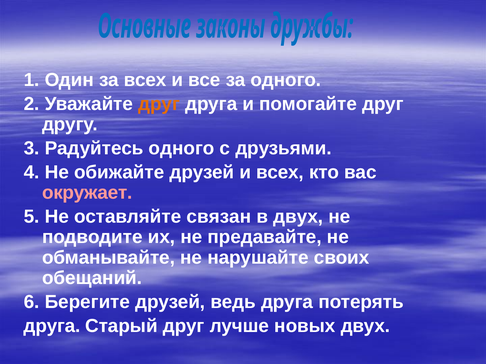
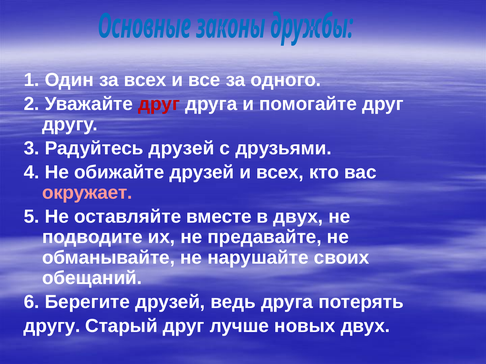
друг colour: orange -> red (159, 104)
Радуйтесь одного: одного -> друзей (182, 148)
связан: связан -> вместе (219, 217)
друга: друга -> другу (52, 326)
